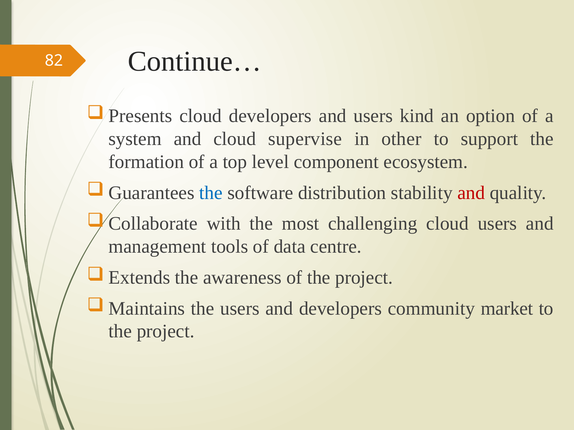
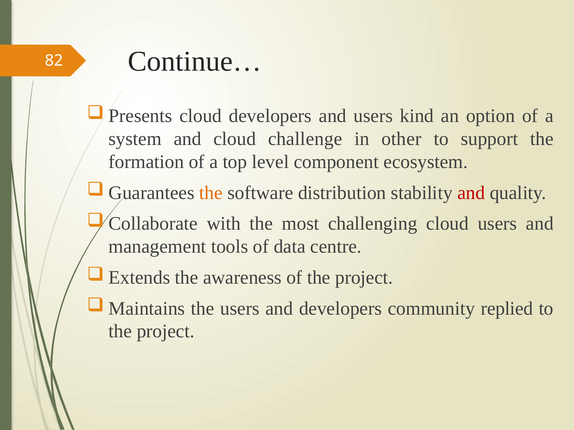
supervise: supervise -> challenge (305, 139)
the colour: blue -> orange (211, 193)
market: market -> replied (507, 309)
